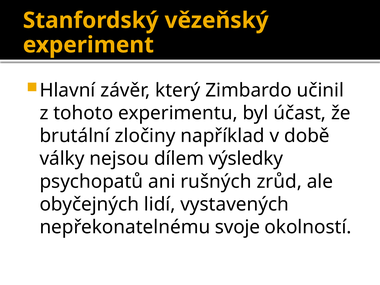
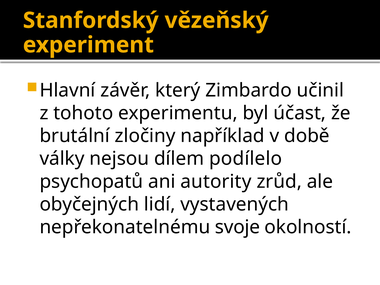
výsledky: výsledky -> podílelo (246, 159)
rušných: rušných -> autority (216, 182)
